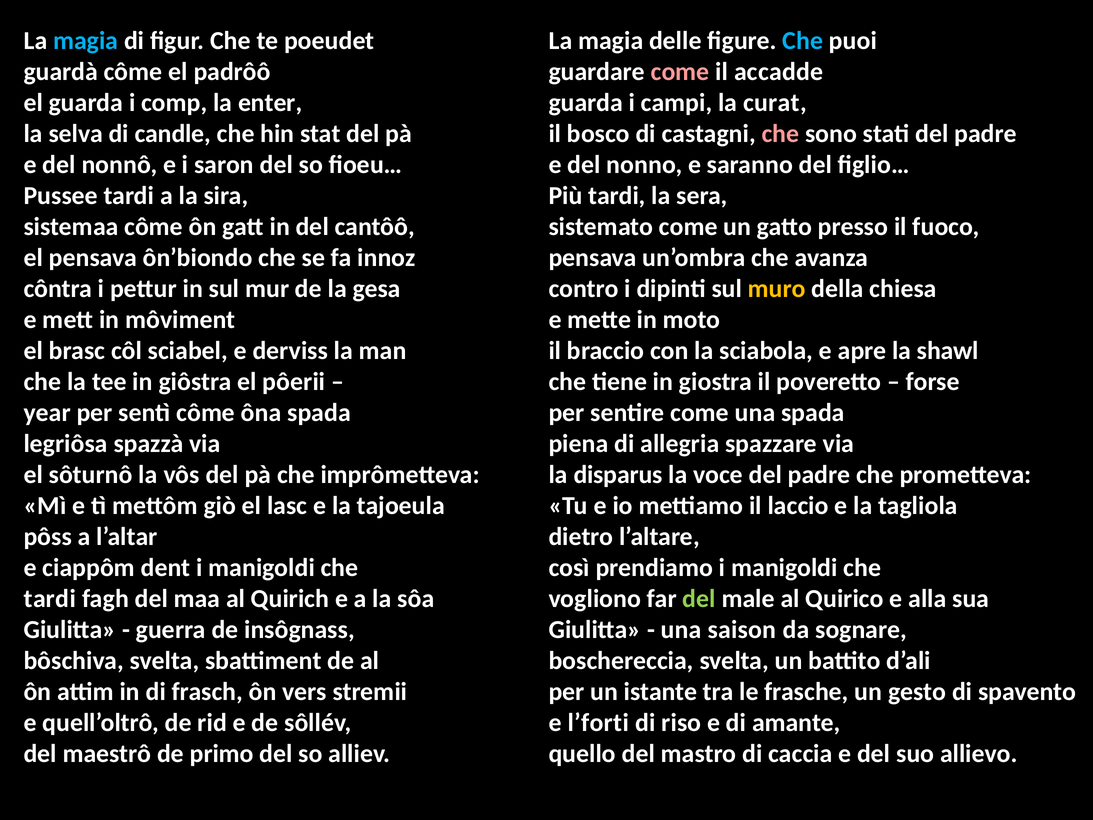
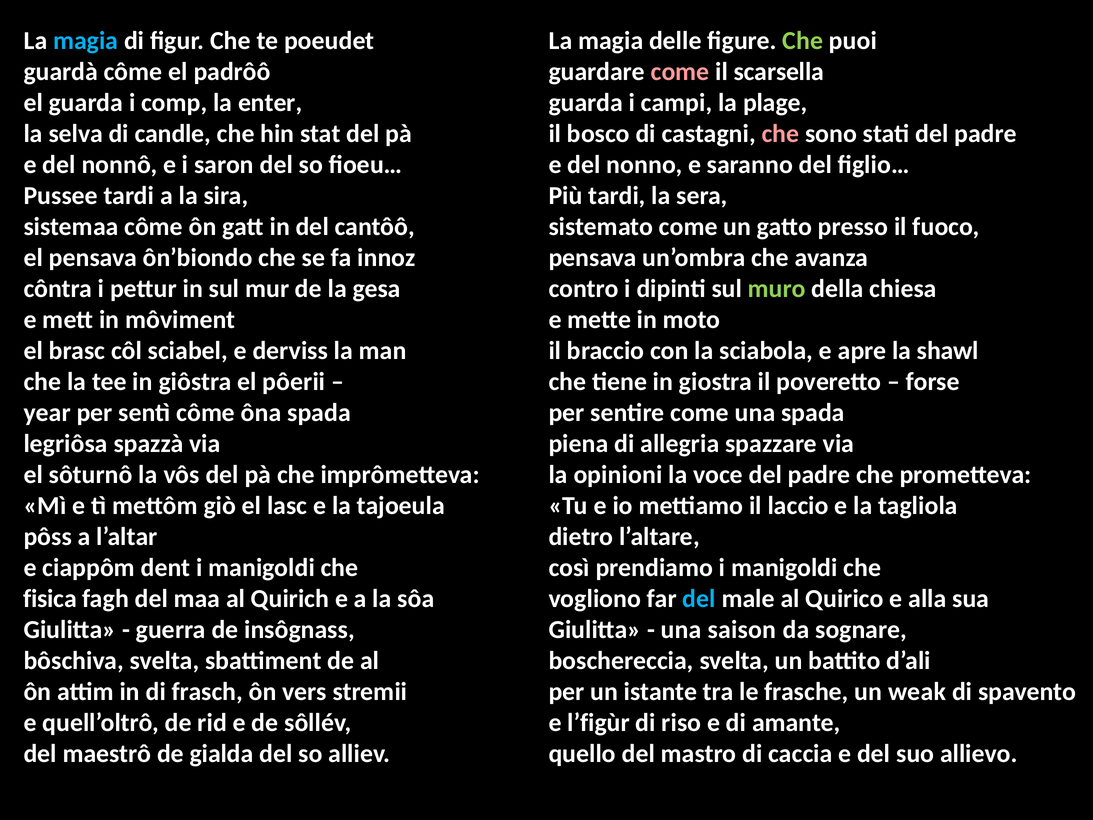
Che colour: light blue -> light green (803, 41)
accadde: accadde -> scarsella (779, 72)
curat: curat -> plage (775, 103)
muro colour: yellow -> light green (777, 289)
disparus: disparus -> opinioni (618, 474)
tardi: tardi -> fisica (50, 598)
del colour: light green -> light blue (699, 598)
gesto: gesto -> weak (917, 691)
l’forti: l’forti -> l’figùr (599, 722)
primo: primo -> gialda (222, 753)
